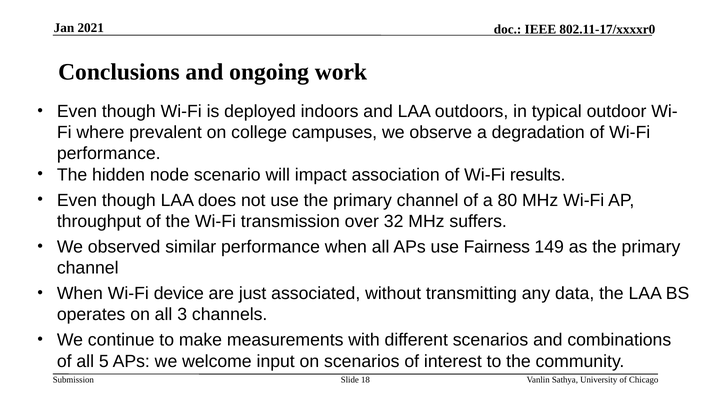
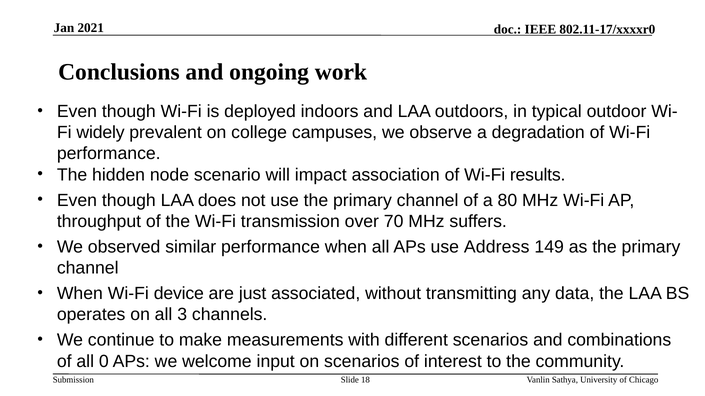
where: where -> widely (101, 133)
32: 32 -> 70 (394, 222)
Fairness: Fairness -> Address (497, 247)
5: 5 -> 0 (104, 362)
